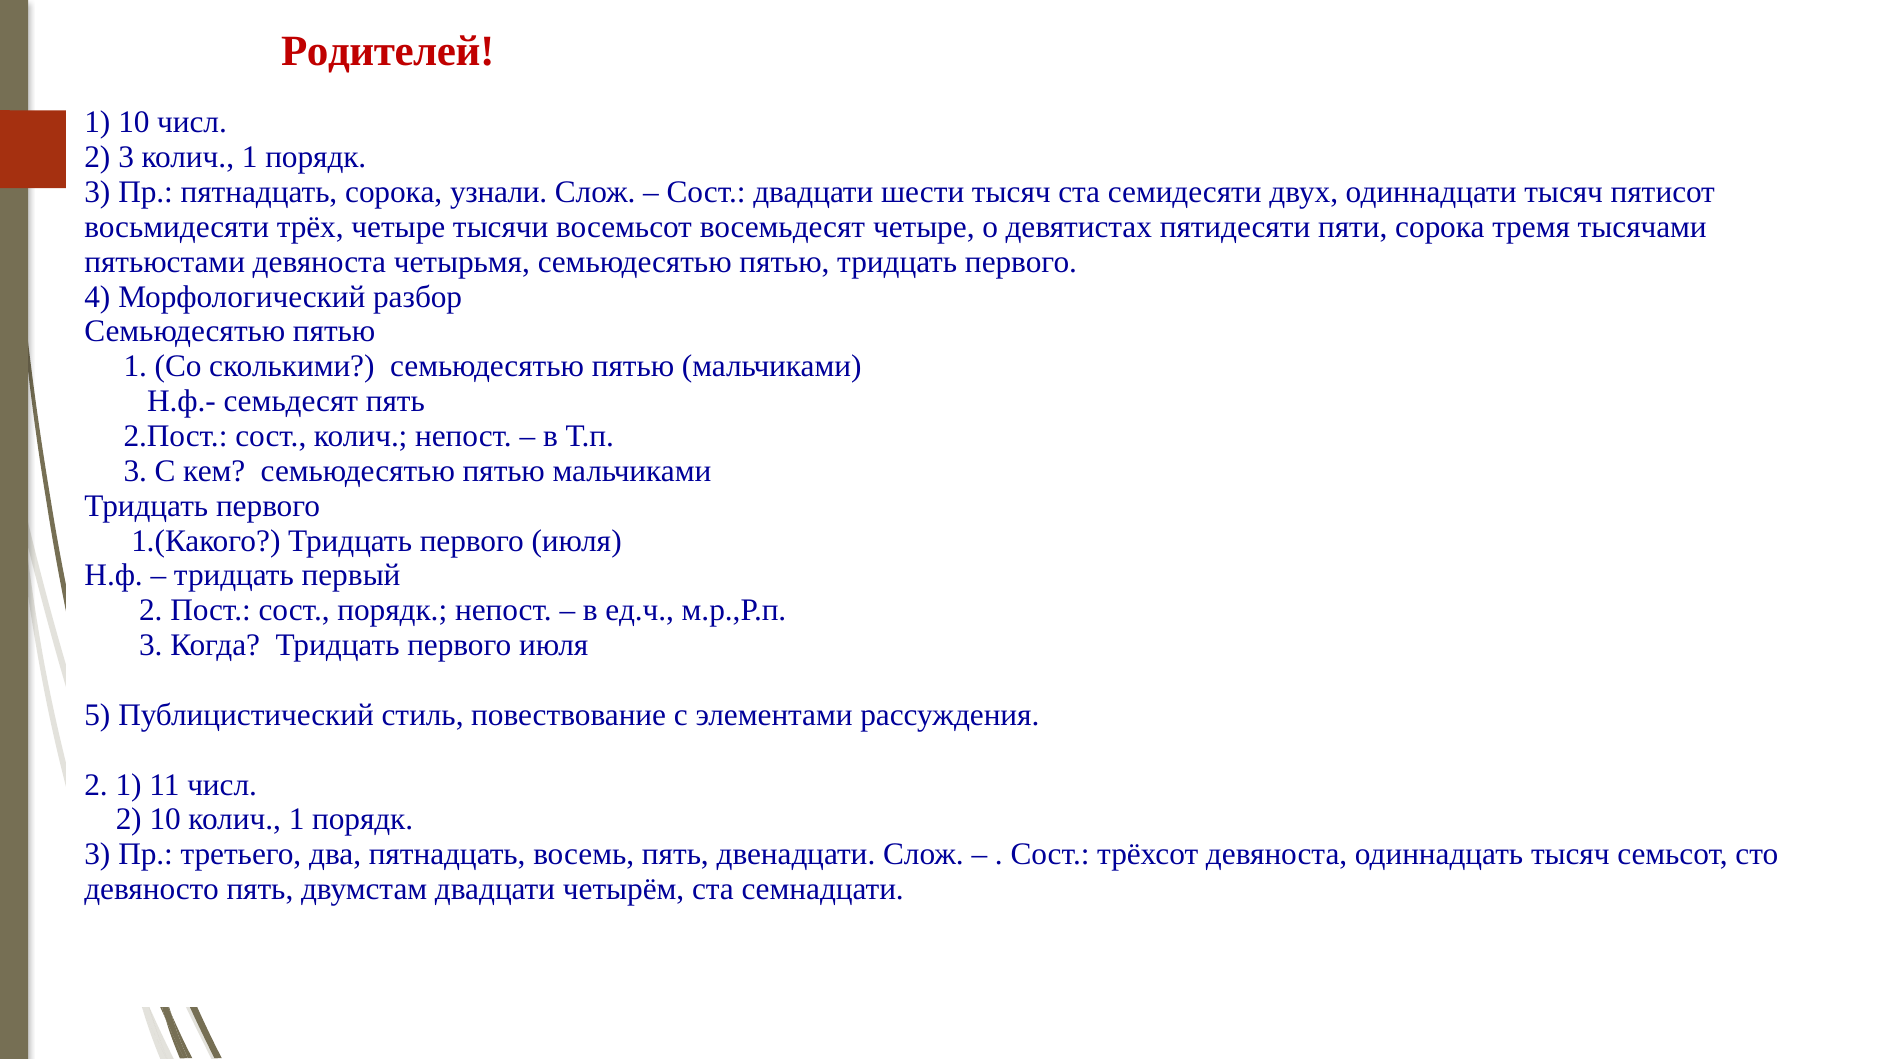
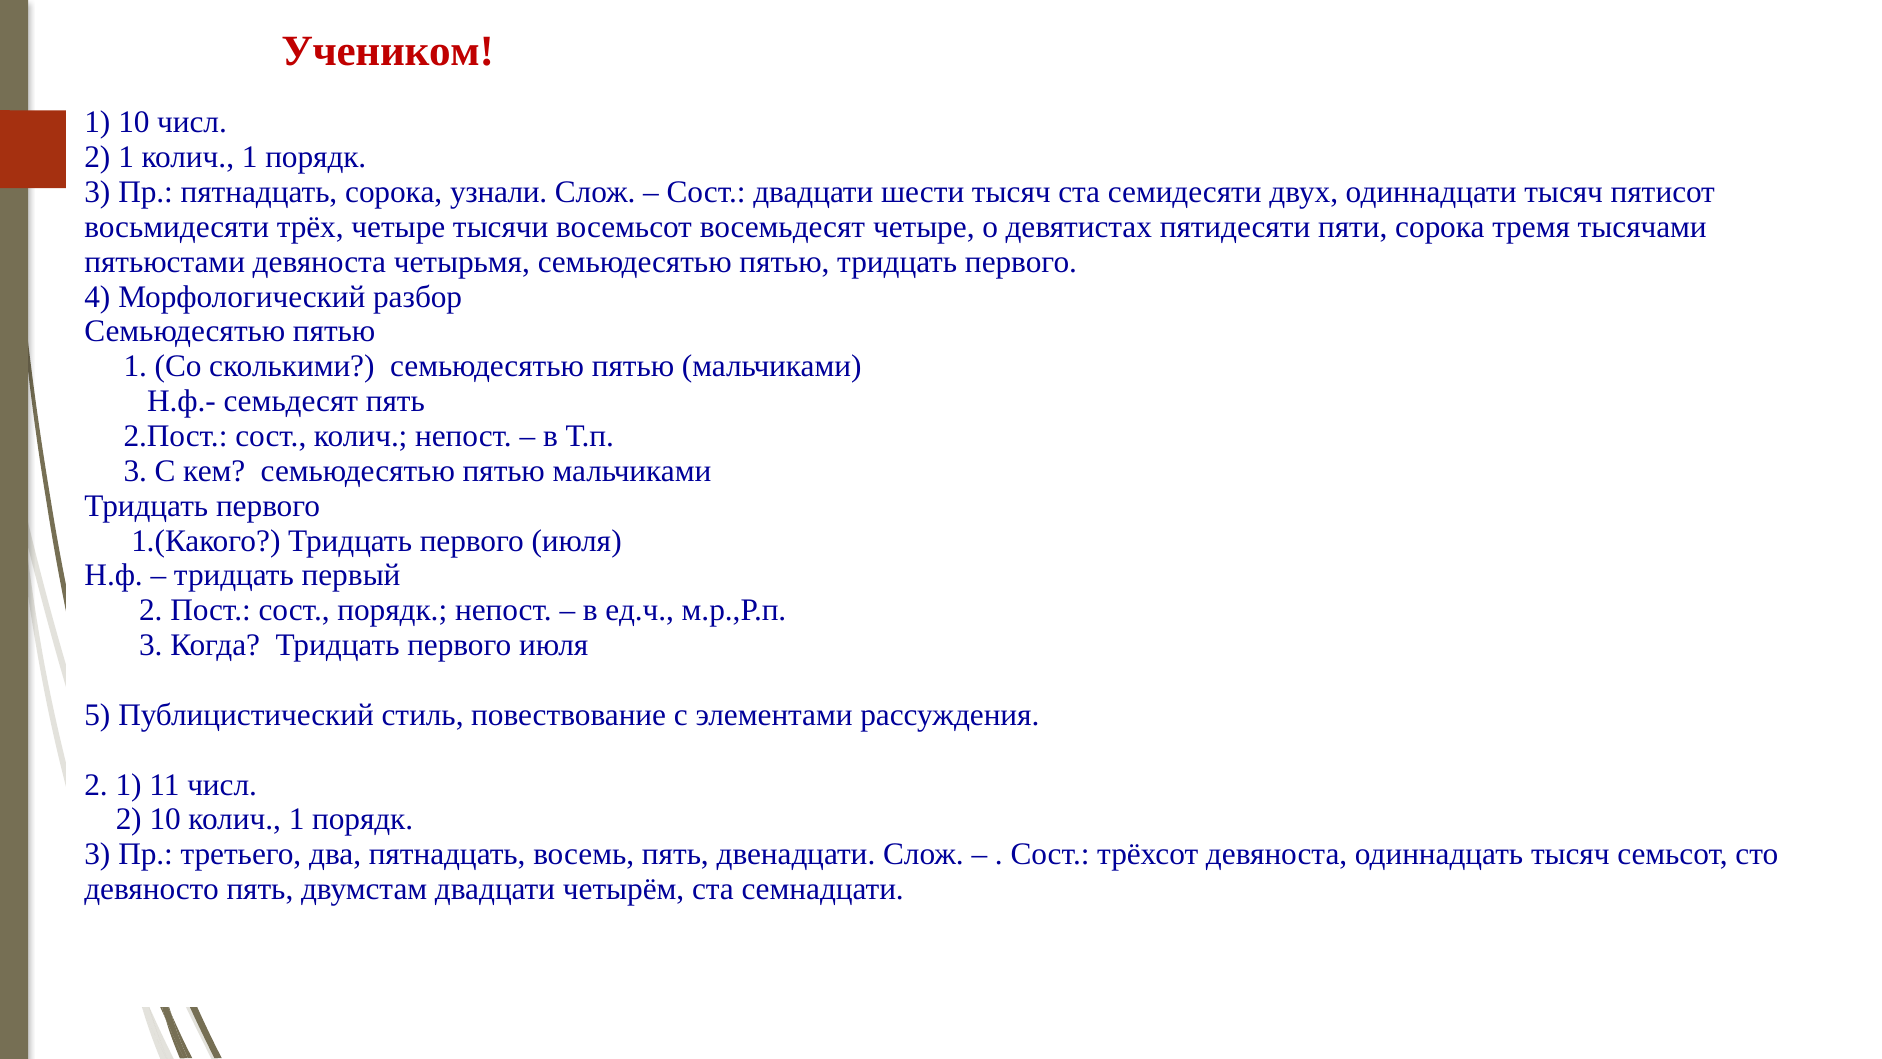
Родителей: Родителей -> Учеником (388, 51)
3: 3 -> 1 (126, 157)
